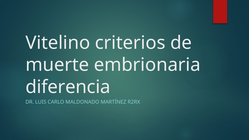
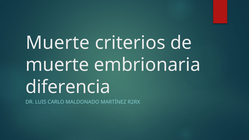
Vitelino: Vitelino -> Muerte (58, 43)
